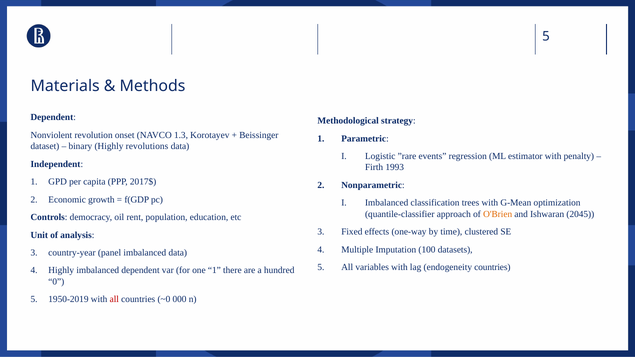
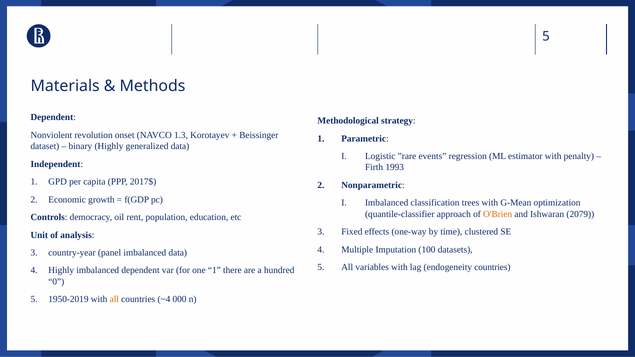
revolutions: revolutions -> generalized (147, 146)
2045: 2045 -> 2079 (580, 214)
all colour: red -> orange (114, 299)
~0: ~0 -> ~4 (164, 299)
